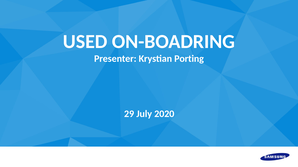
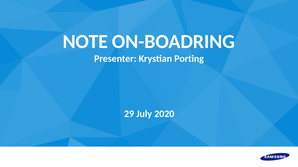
USED: USED -> NOTE (85, 41)
